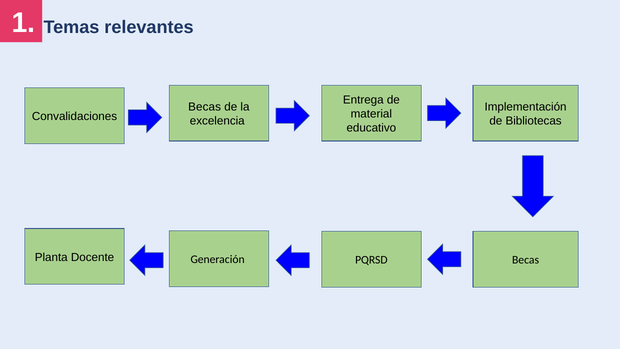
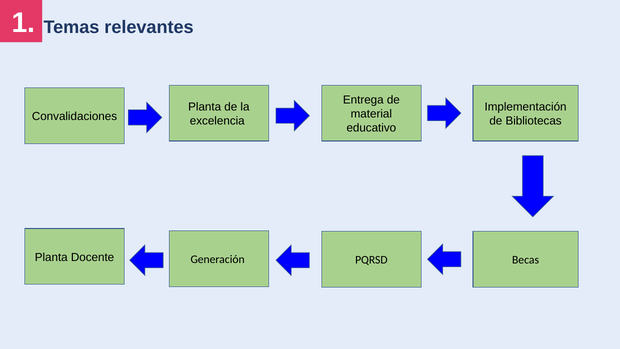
Becas: Becas -> Planta (205, 107)
